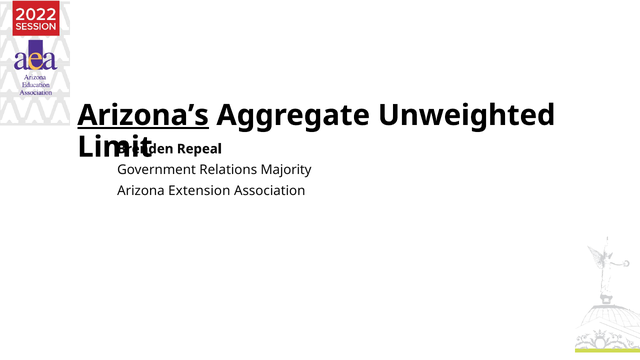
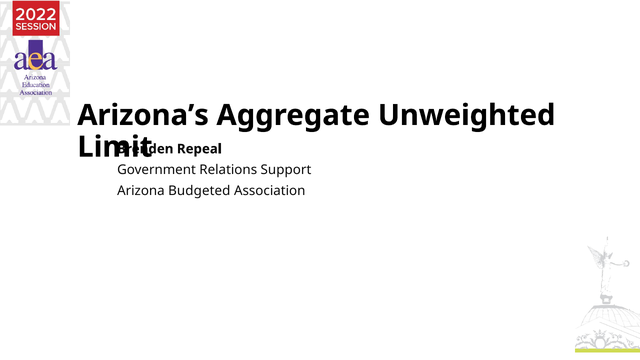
Arizona’s underline: present -> none (143, 115)
Majority: Majority -> Support (286, 170)
Extension: Extension -> Budgeted (199, 191)
